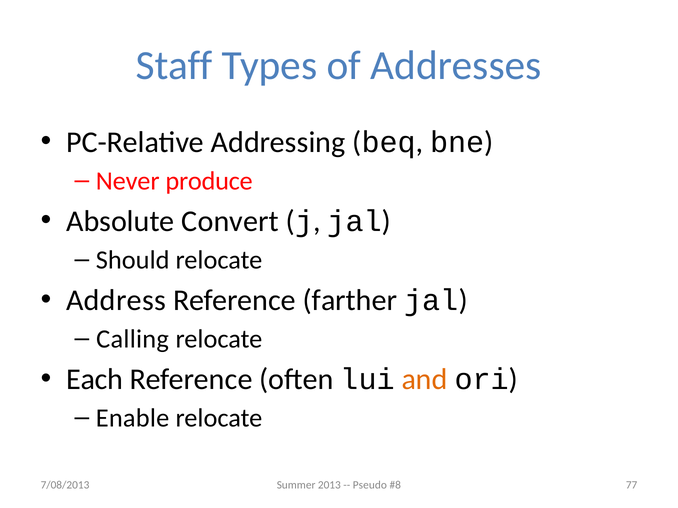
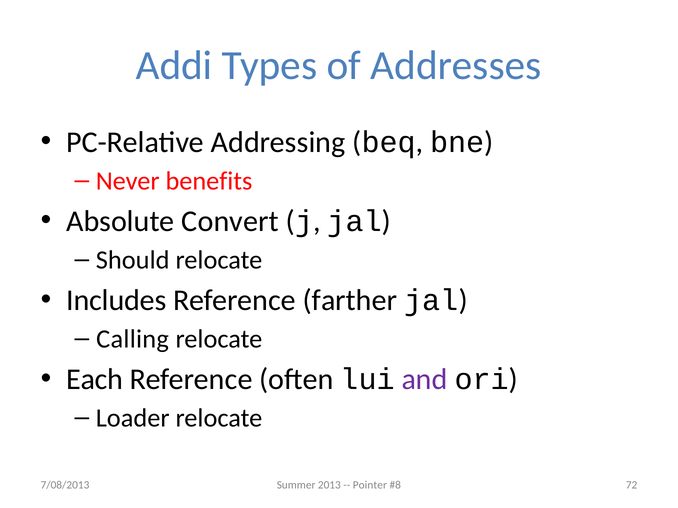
Staff: Staff -> Addi (174, 66)
produce: produce -> benefits (209, 181)
Address: Address -> Includes (116, 300)
and colour: orange -> purple (425, 380)
Enable: Enable -> Loader (133, 418)
Pseudo: Pseudo -> Pointer (370, 486)
77: 77 -> 72 (632, 486)
